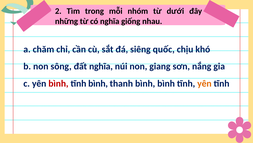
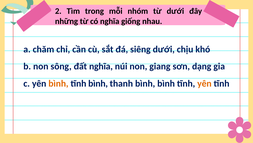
siêng quốc: quốc -> dưới (164, 49)
nắng: nắng -> dạng (202, 66)
bình colour: red -> orange (58, 83)
